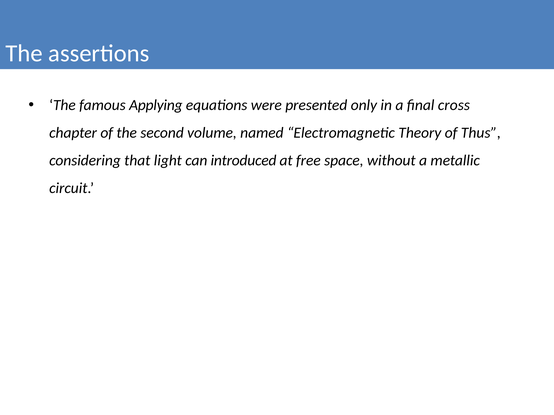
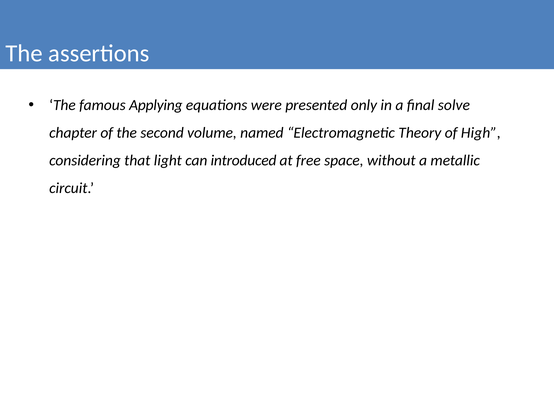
cross: cross -> solve (454, 105)
Thus: Thus -> High (481, 133)
